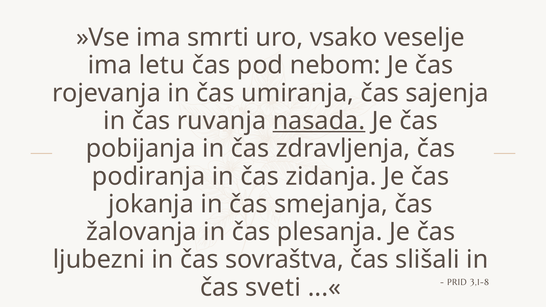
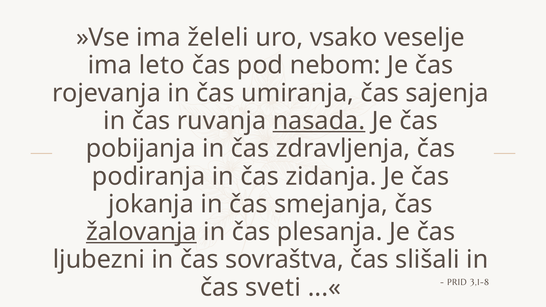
smrti: smrti -> želeli (218, 37)
letu: letu -> leto (162, 65)
žalovanja underline: none -> present (141, 232)
